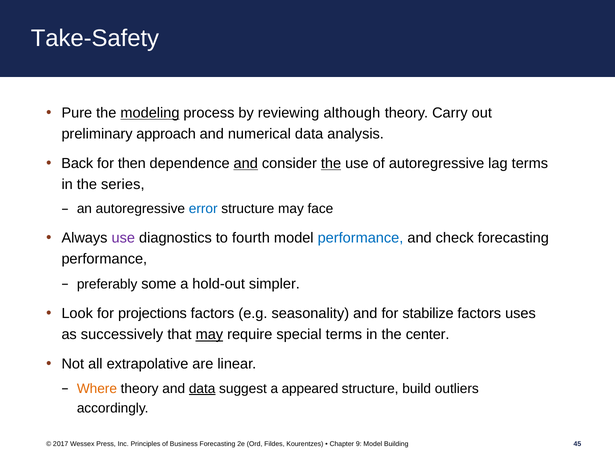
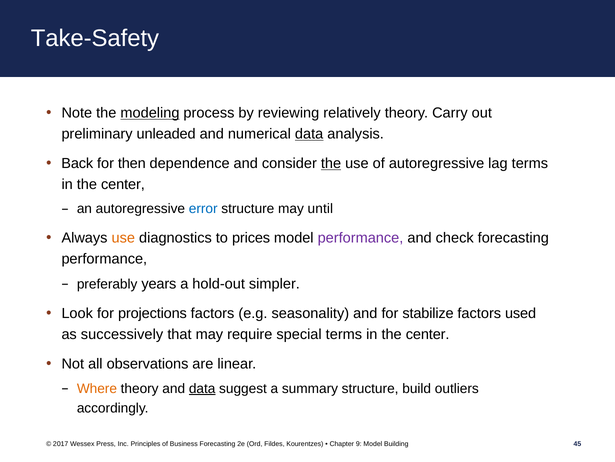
Pure: Pure -> Note (77, 113)
although: although -> relatively (352, 113)
approach: approach -> unleaded (166, 134)
data underline: none -> present (309, 134)
and underline: present -> none (246, 163)
series: series -> center (123, 184)
face: face -> until (320, 209)
use colour: purple -> orange (123, 238)
fourth: fourth -> prices (251, 238)
performance colour: blue -> purple (361, 238)
some: some -> years (159, 284)
uses: uses -> used (521, 313)
may underline: present -> none (209, 334)
extrapolative: extrapolative -> observations (148, 364)
appeared: appeared -> summary (310, 388)
